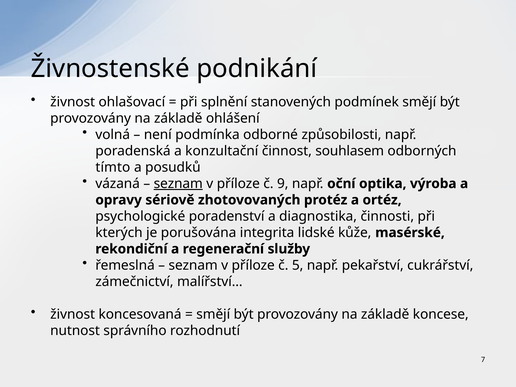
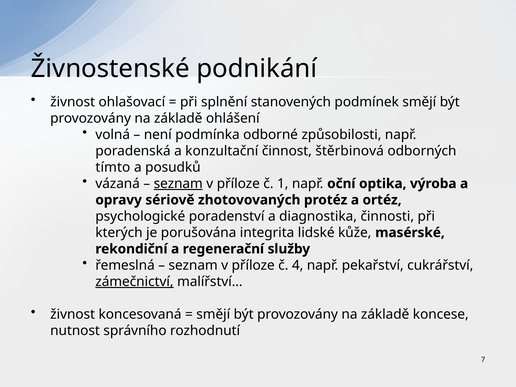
souhlasem: souhlasem -> štěrbinová (350, 151)
9: 9 -> 1 (283, 184)
5: 5 -> 4 (298, 265)
zámečnictví underline: none -> present (134, 282)
